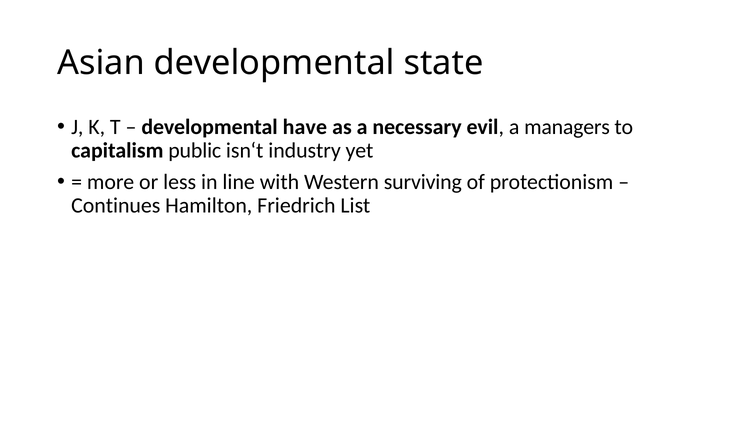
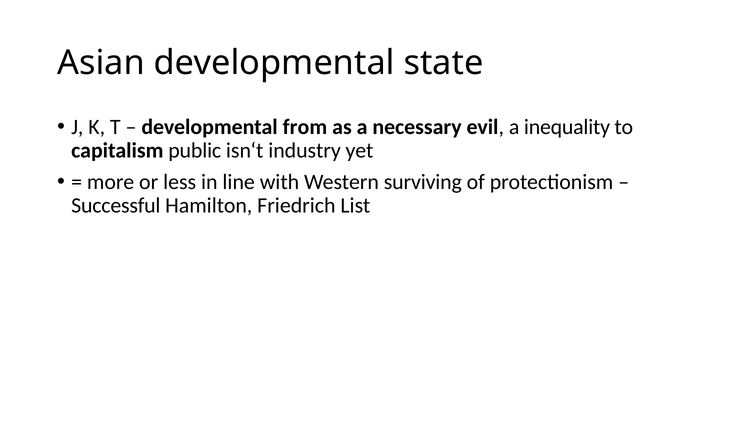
have: have -> from (305, 127)
managers: managers -> inequality (567, 127)
Continues: Continues -> Successful (116, 205)
